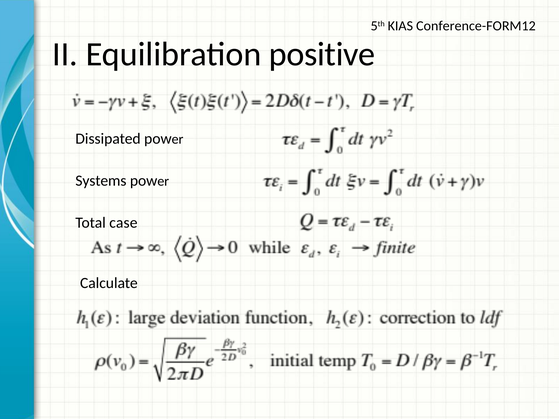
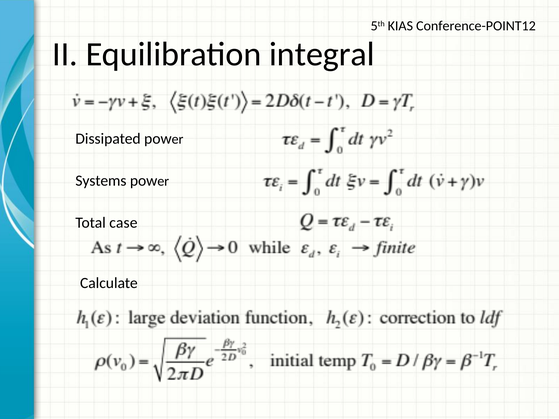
Conference-FORM12: Conference-FORM12 -> Conference-POINT12 (476, 26)
positive: positive -> integral (322, 54)
